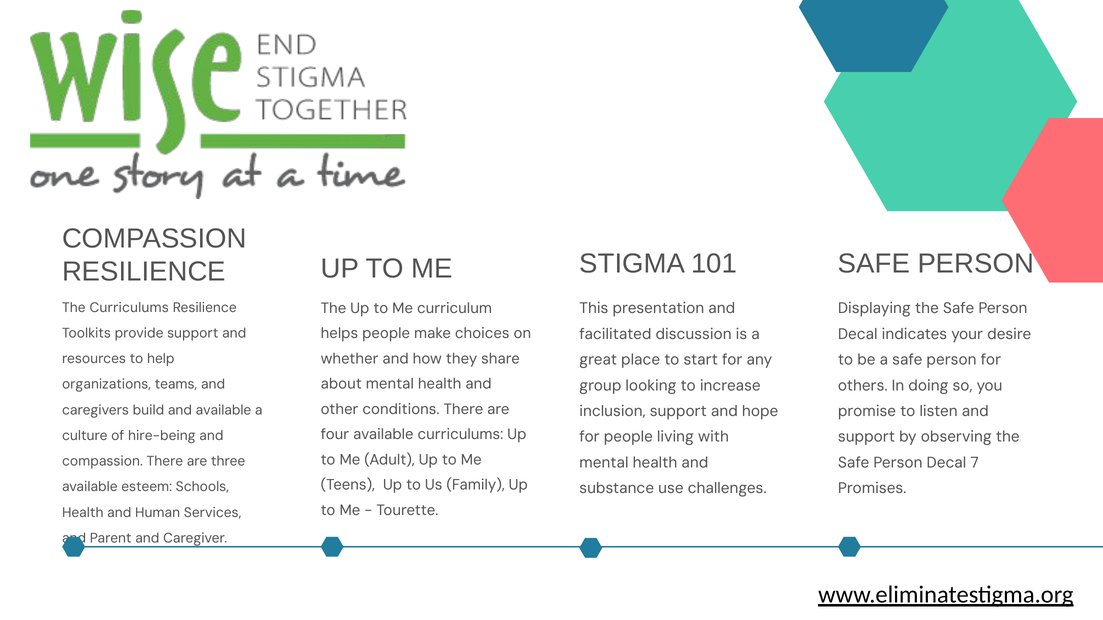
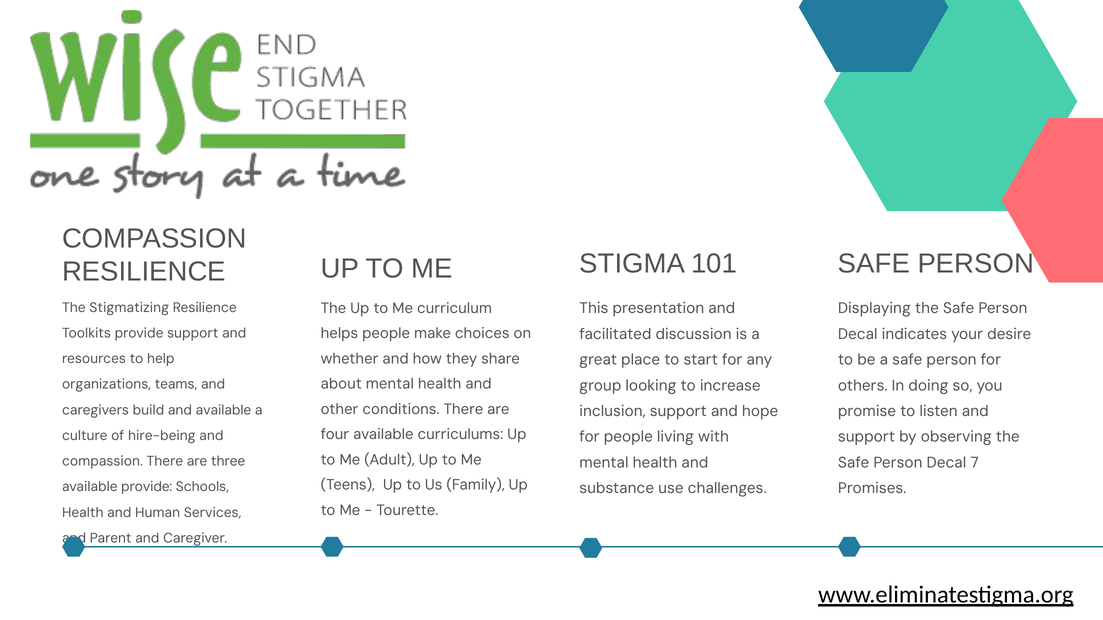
The Curriculums: Curriculums -> Stigmatizing (129, 308)
available esteem: esteem -> provide (147, 487)
